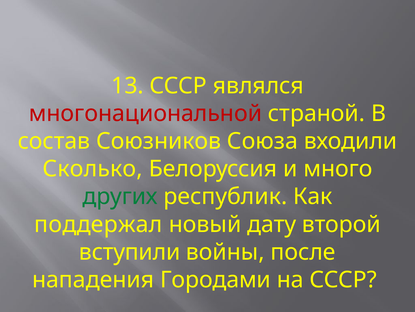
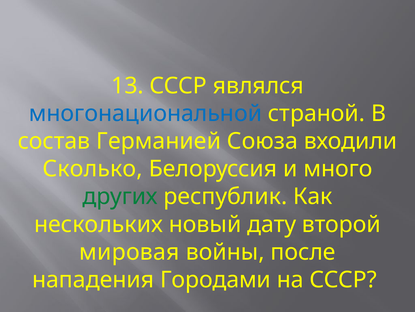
многонациональной colour: red -> blue (145, 113)
Союзников: Союзников -> Германией (159, 141)
поддержал: поддержал -> нескольких (98, 224)
вступили: вступили -> мировая (129, 252)
